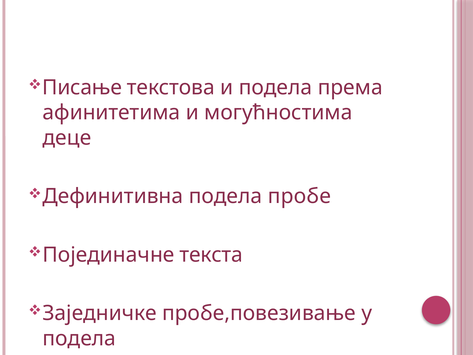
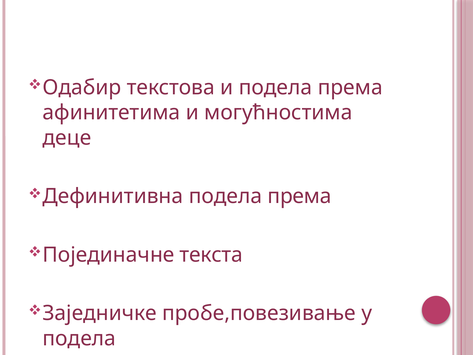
Писање: Писање -> Одабир (82, 87)
Дефинитивна подела пробе: пробе -> према (300, 196)
